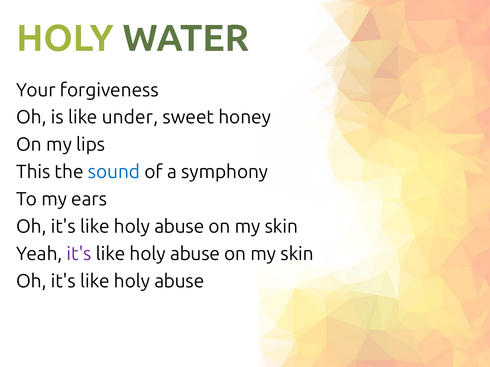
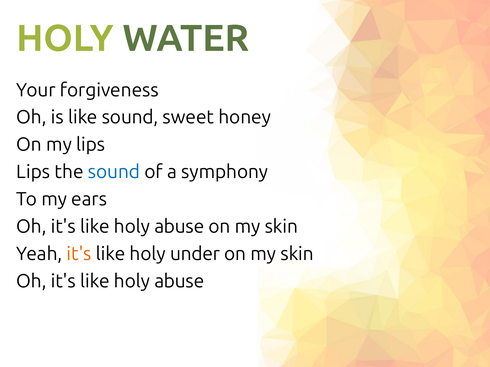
like under: under -> sound (130, 118)
This: This -> Lips (33, 172)
it's colour: purple -> orange (79, 254)
abuse: abuse -> under (195, 254)
